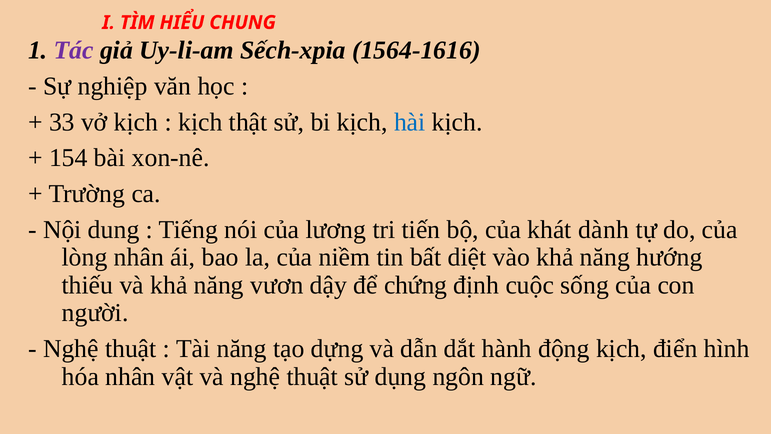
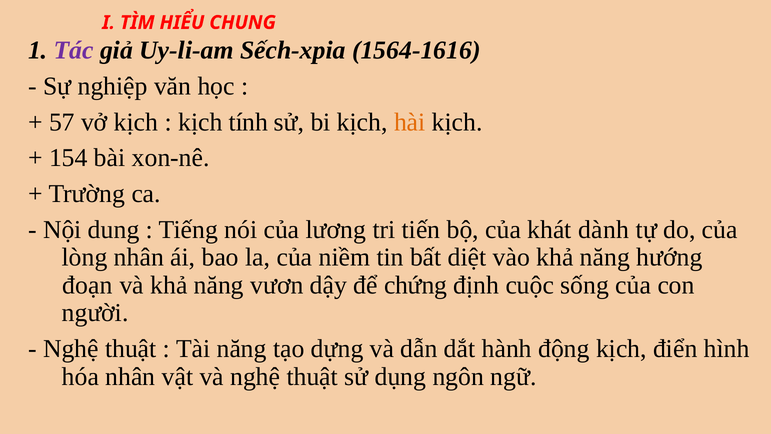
33: 33 -> 57 (62, 122)
thật: thật -> tính (248, 122)
hài colour: blue -> orange (410, 122)
thiếu: thiếu -> đoạn (87, 285)
